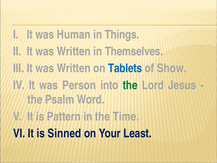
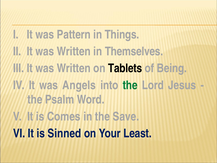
Human: Human -> Pattern (74, 34)
Tablets colour: blue -> black (125, 68)
Show: Show -> Being (172, 68)
Person: Person -> Angels (79, 85)
Pattern: Pattern -> Comes (64, 116)
Time: Time -> Save (126, 116)
